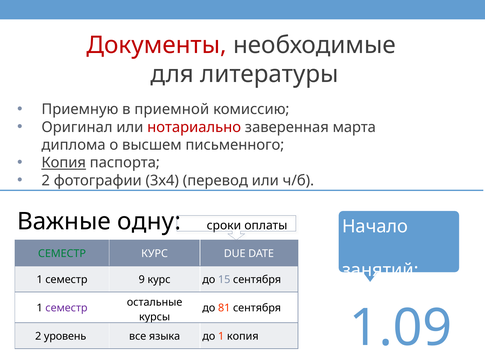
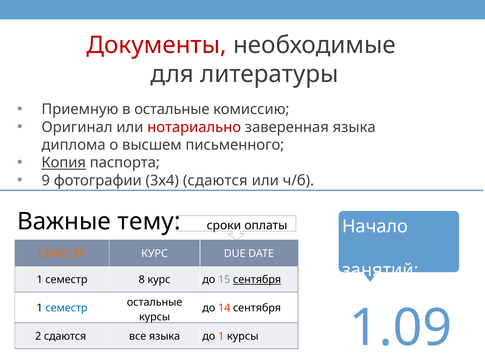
в приемной: приемной -> остальные (172, 109)
заверенная марта: марта -> языка (354, 127)
2: 2 -> 9 (46, 180)
3х4 перевод: перевод -> сдаются (215, 180)
одну: одну -> тему (149, 221)
СЕМЕСТР colour: green -> orange (62, 253)
9: 9 -> 8 (142, 279)
сентября underline: none -> present (257, 279)
семестр colour: purple -> blue (66, 308)
81: 81 -> 14 (224, 308)
2 уровень: уровень -> сдаются (65, 336)
1 копия: копия -> курсы (243, 336)
